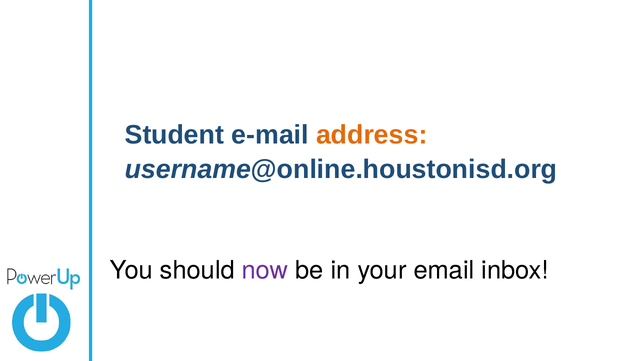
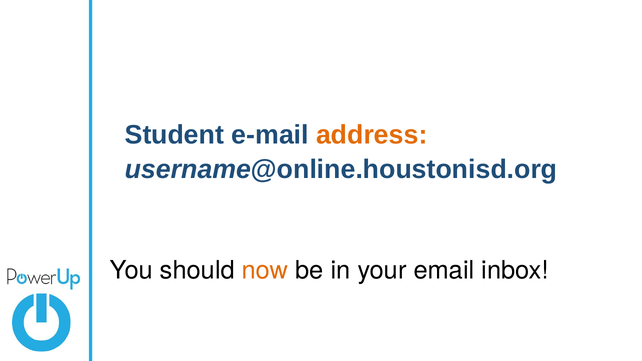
now colour: purple -> orange (265, 270)
